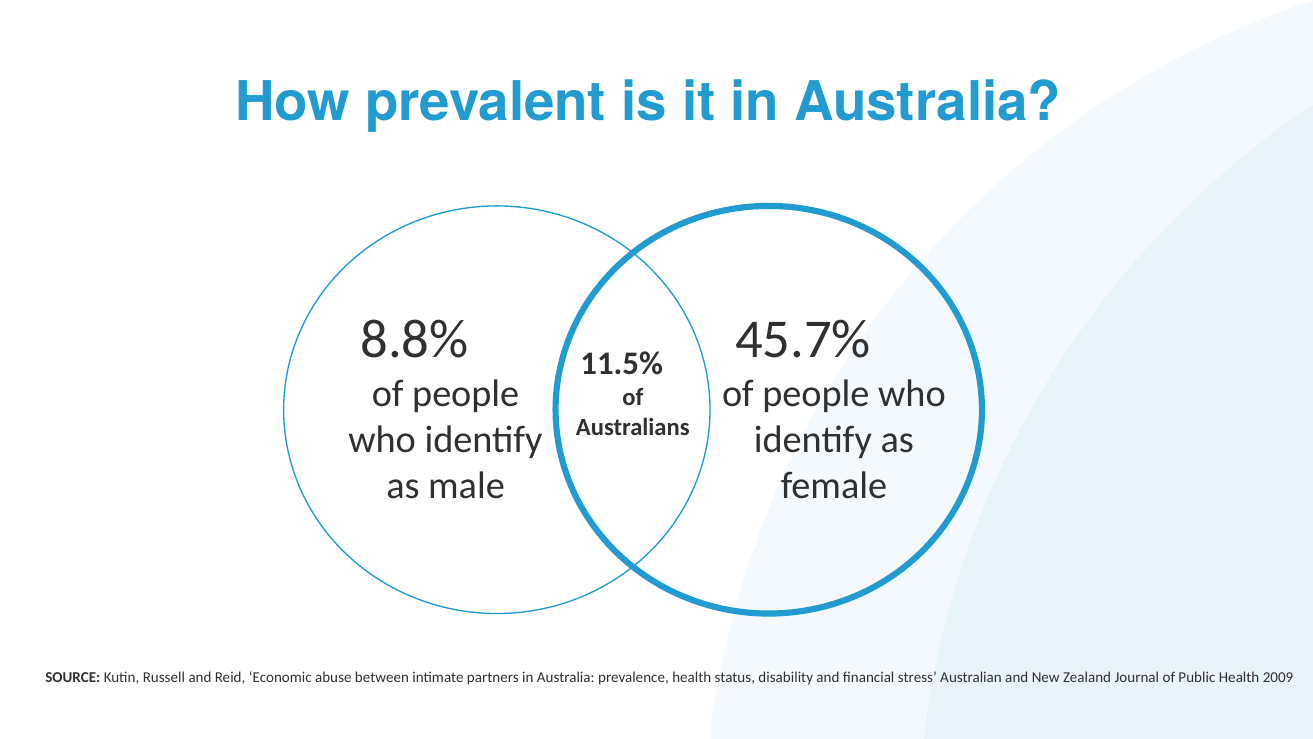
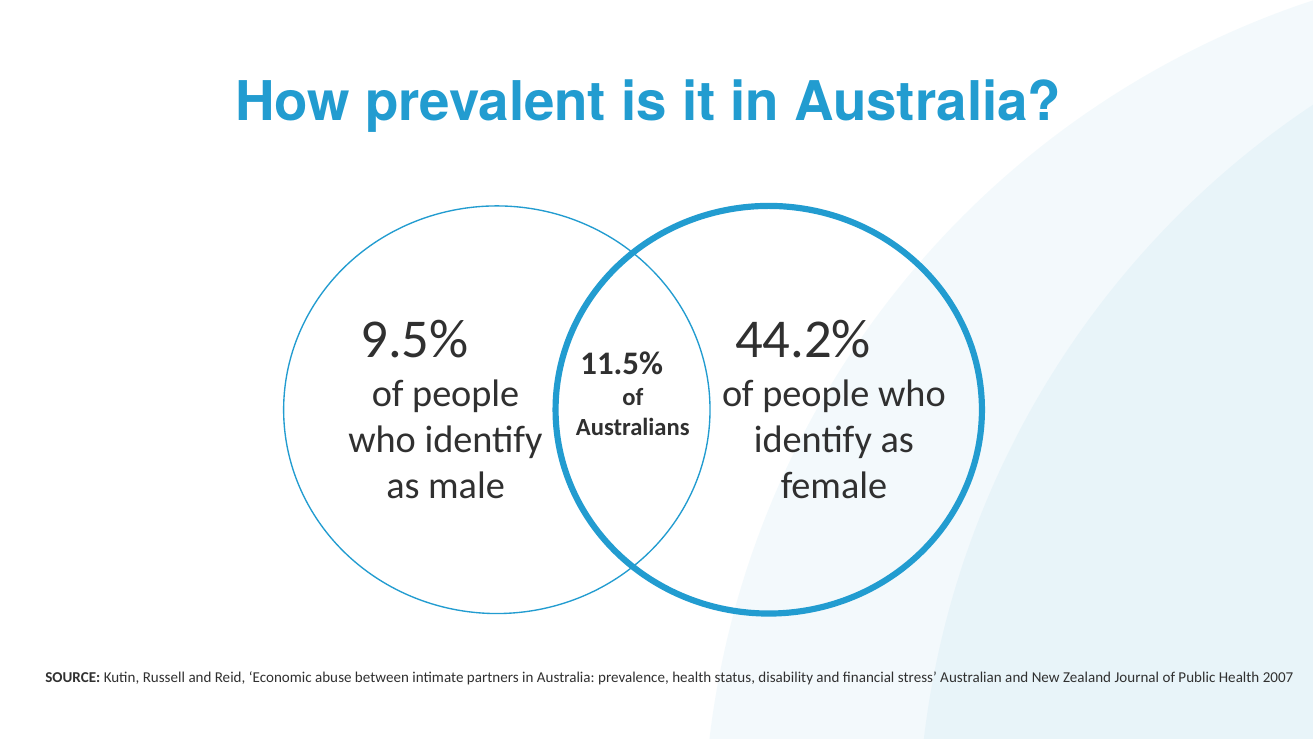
8.8%: 8.8% -> 9.5% (415, 339)
45.7%: 45.7% -> 44.2% (803, 339)
2009: 2009 -> 2007 (1278, 677)
